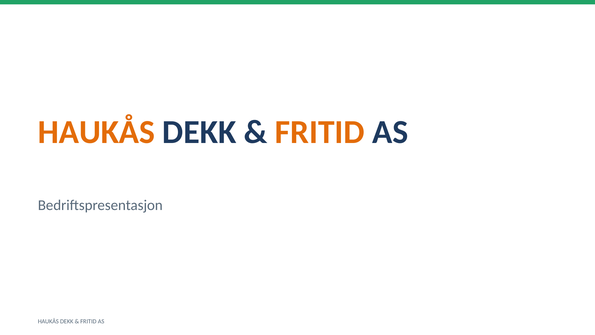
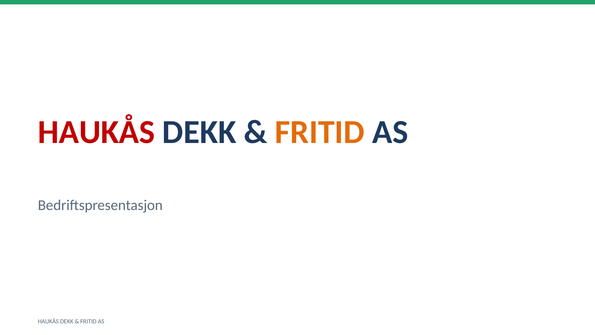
HAUKÅS colour: orange -> red (96, 132)
